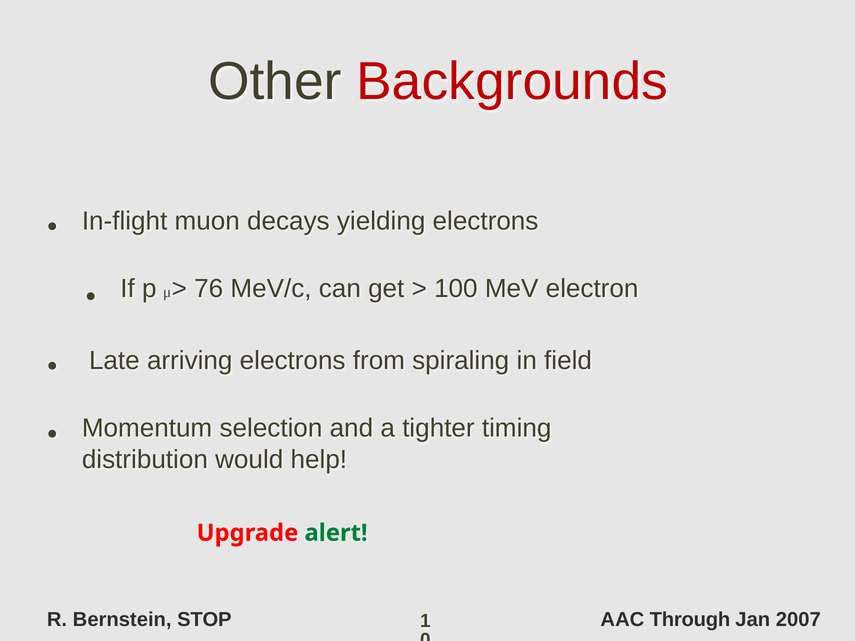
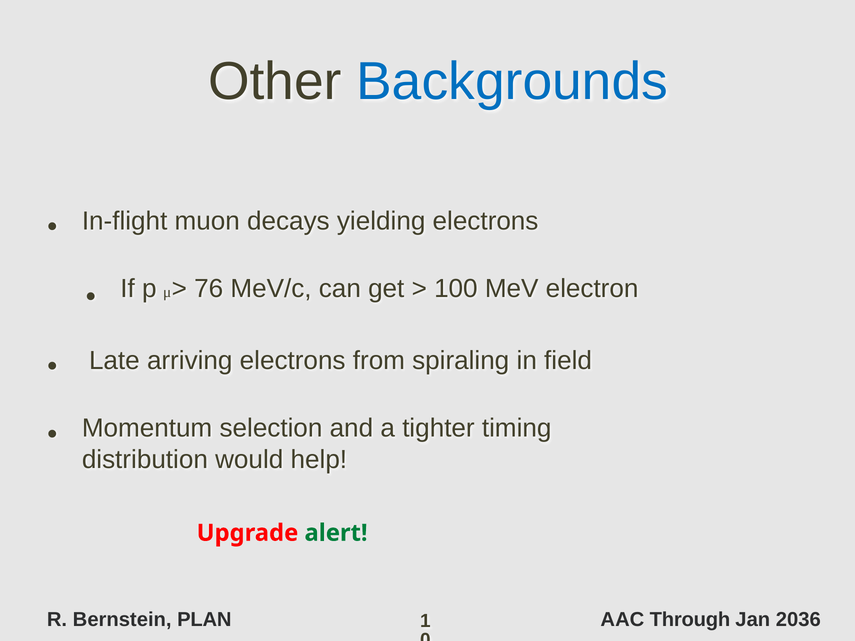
Backgrounds colour: red -> blue (512, 82)
STOP: STOP -> PLAN (204, 620)
2007: 2007 -> 2036 (798, 620)
